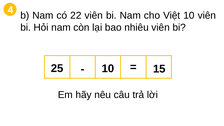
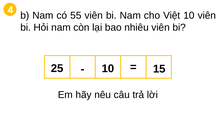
22: 22 -> 55 (76, 15)
